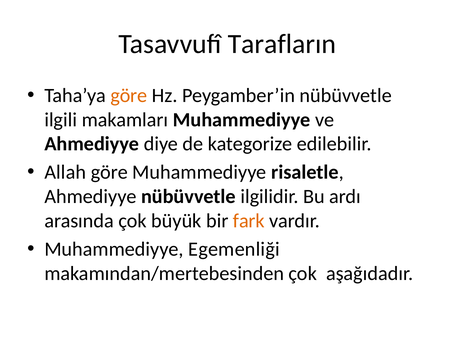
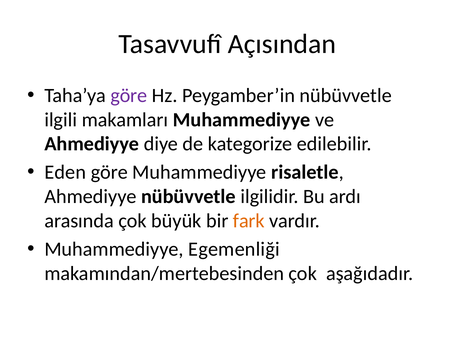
Tarafların: Tarafların -> Açısından (282, 44)
göre colour: orange -> purple (129, 95)
Allah: Allah -> Eden (65, 172)
